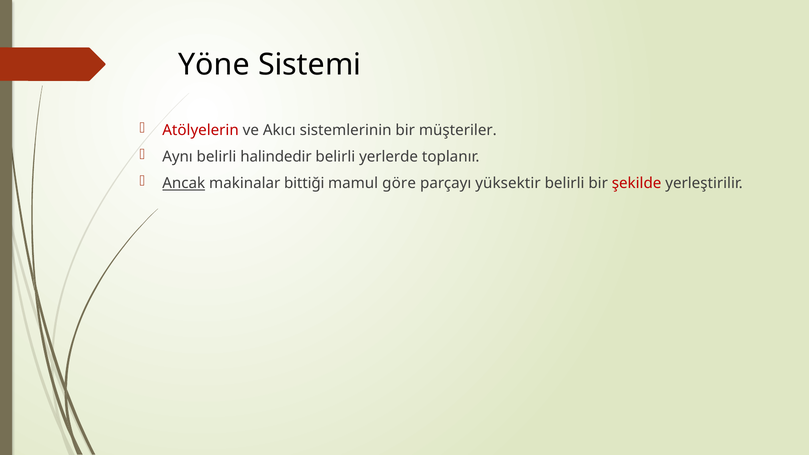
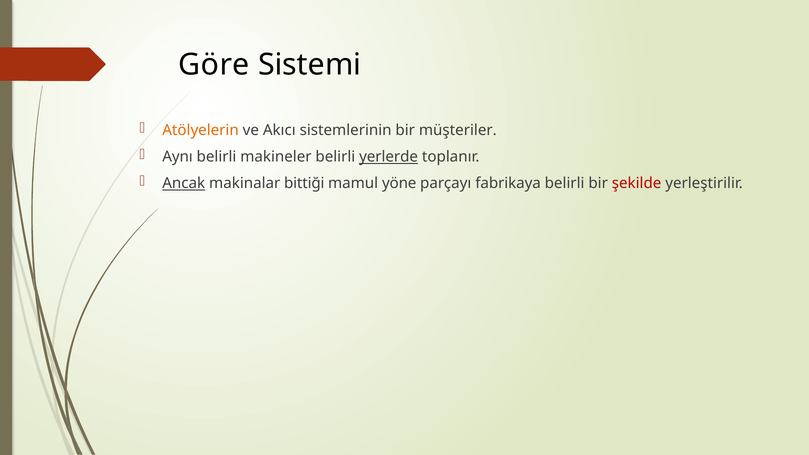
Yöne: Yöne -> Göre (214, 65)
Atölyelerin colour: red -> orange (201, 130)
halindedir: halindedir -> makineler (276, 157)
yerlerde underline: none -> present (389, 157)
göre: göre -> yöne (399, 183)
yüksektir: yüksektir -> fabrikaya (508, 183)
